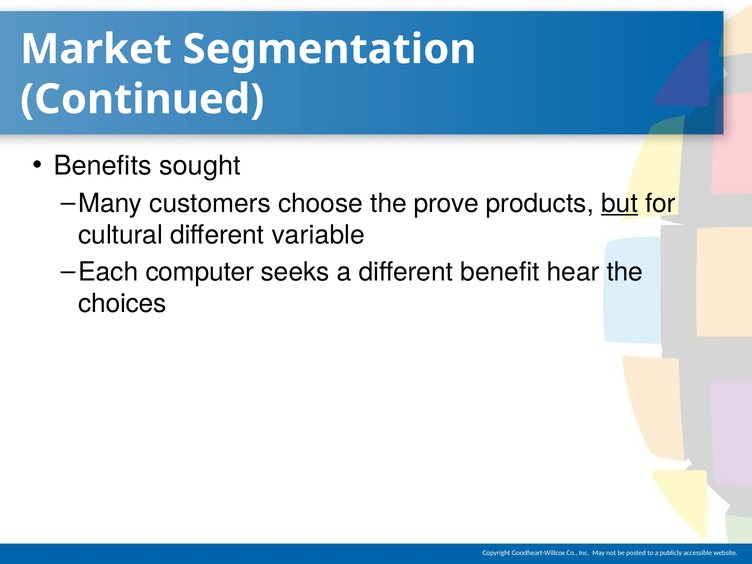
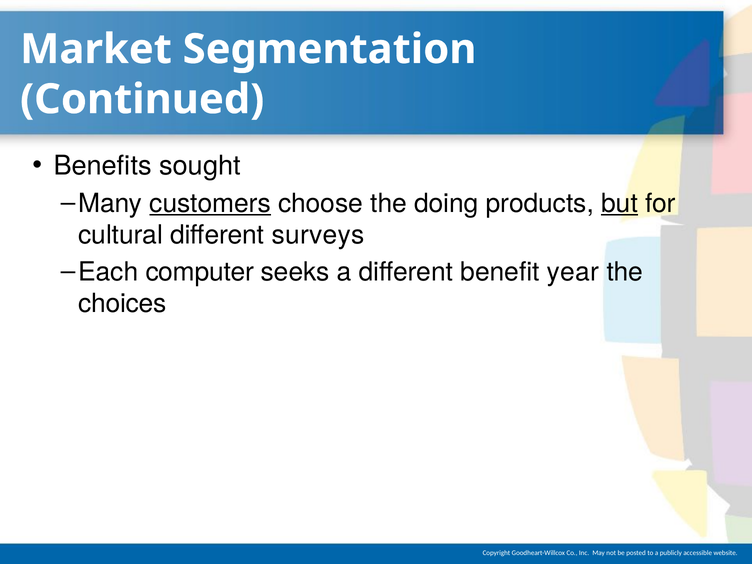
customers underline: none -> present (210, 203)
prove: prove -> doing (446, 203)
variable: variable -> surveys (318, 235)
hear: hear -> year (573, 272)
